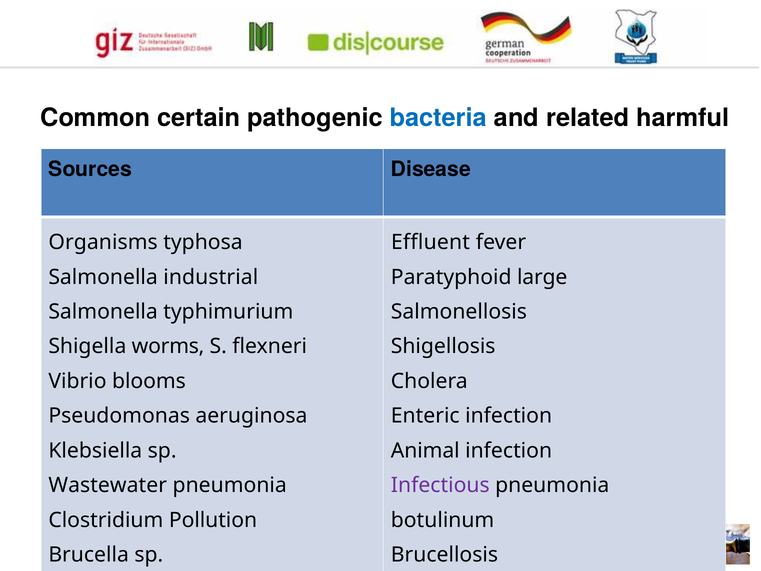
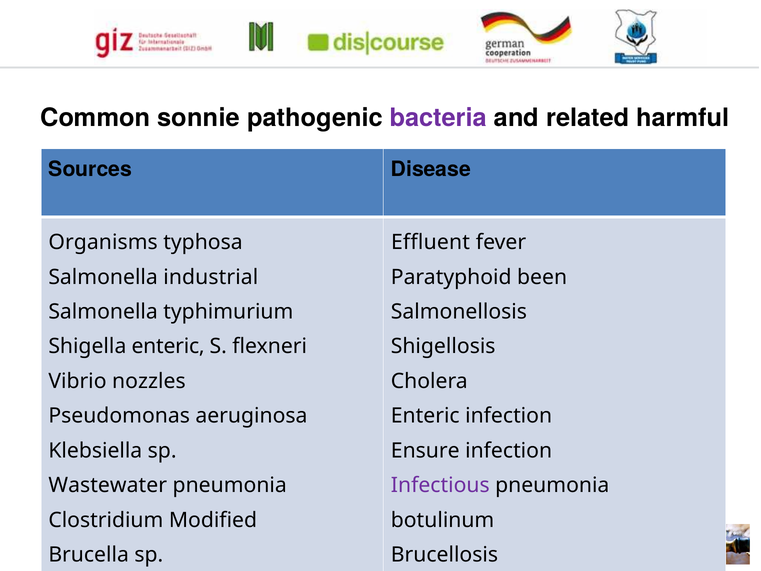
certain: certain -> sonnie (199, 118)
bacteria colour: blue -> purple (438, 118)
large: large -> been (542, 277)
Shigella worms: worms -> enteric (168, 346)
blooms: blooms -> nozzles (149, 381)
Animal: Animal -> Ensure (425, 450)
Pollution: Pollution -> Modified (213, 520)
